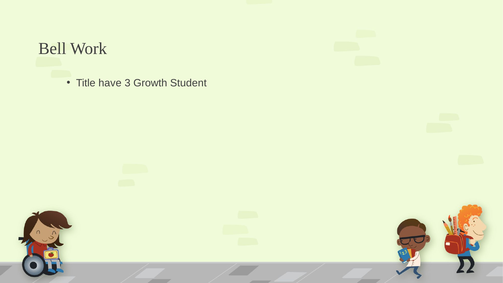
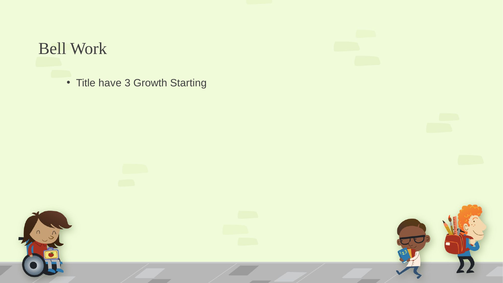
Student: Student -> Starting (188, 83)
